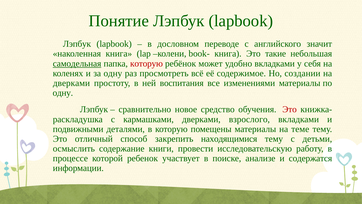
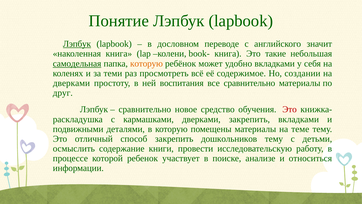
Лэпбук underline: none -> present (77, 44)
которую colour: red -> orange (146, 63)
за одну: одну -> теми (113, 73)
все изменениями: изменениями -> сравнительно (249, 83)
одну: одну -> друг (63, 93)
дверками взрослого: взрослого -> закрепить (249, 119)
находящимися: находящимися -> дошкольников (229, 139)
содержатся: содержатся -> относиться (310, 158)
